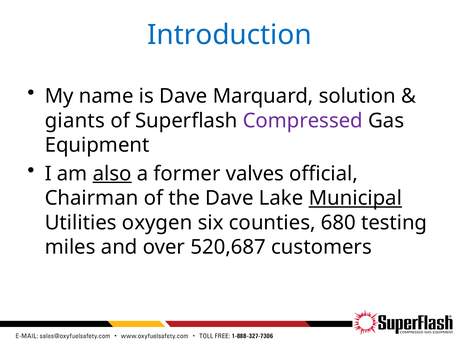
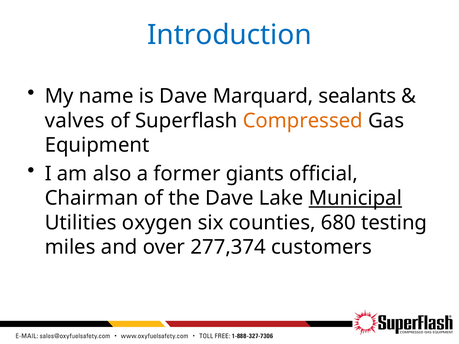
solution: solution -> sealants (357, 96)
giants: giants -> valves (75, 121)
Compressed colour: purple -> orange (303, 121)
also underline: present -> none (112, 174)
valves: valves -> giants (255, 174)
520,687: 520,687 -> 277,374 (228, 247)
